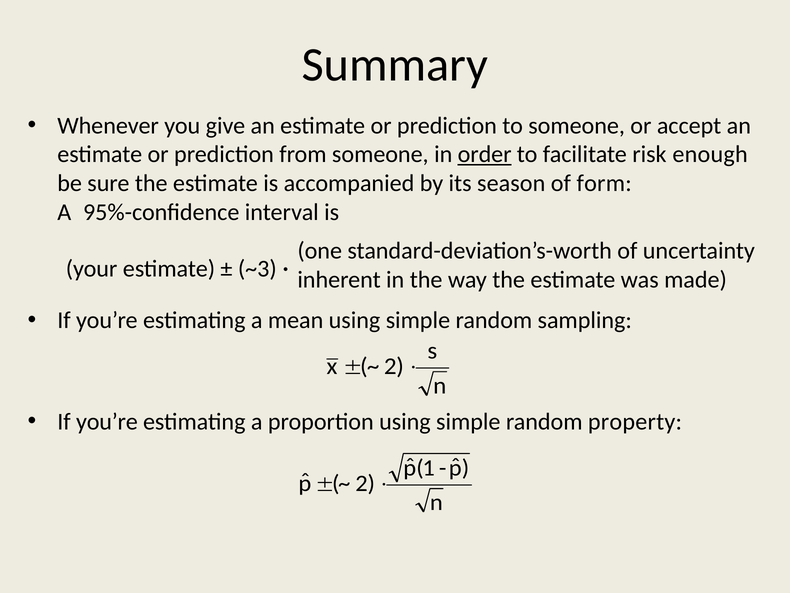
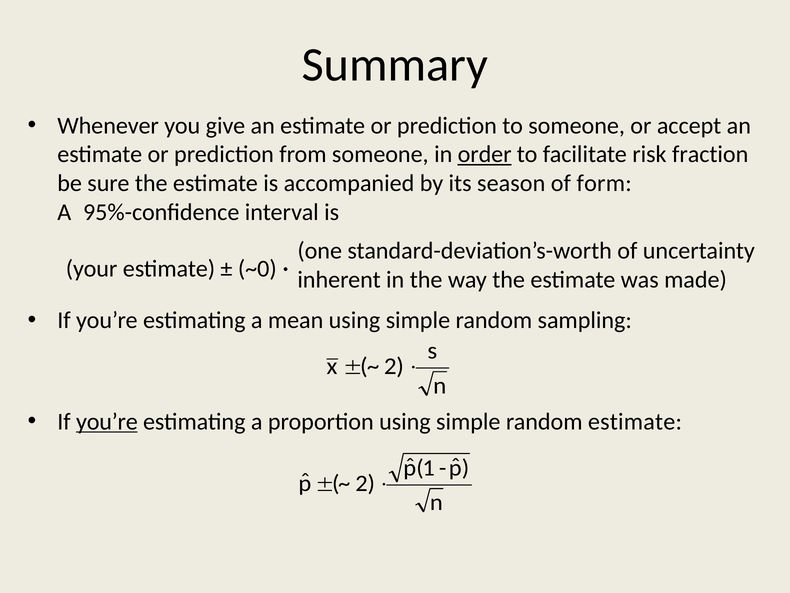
enough: enough -> fraction (710, 154)
~3: ~3 -> ~0 (257, 268)
you’re underline: none -> present (107, 421)
random property: property -> estimate (635, 421)
